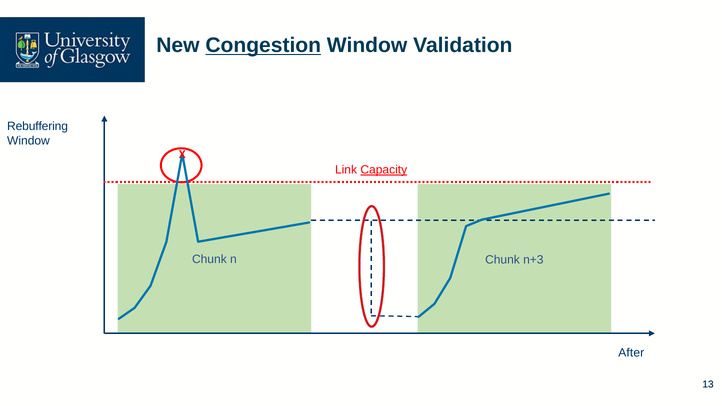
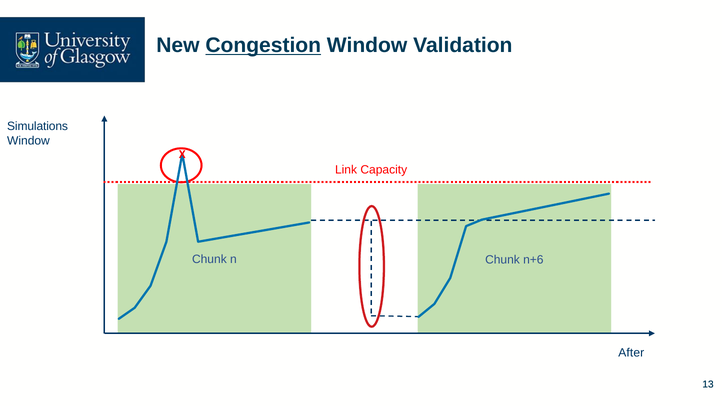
Rebuffering: Rebuffering -> Simulations (38, 126)
Capacity underline: present -> none (384, 170)
n+3: n+3 -> n+6 (533, 260)
